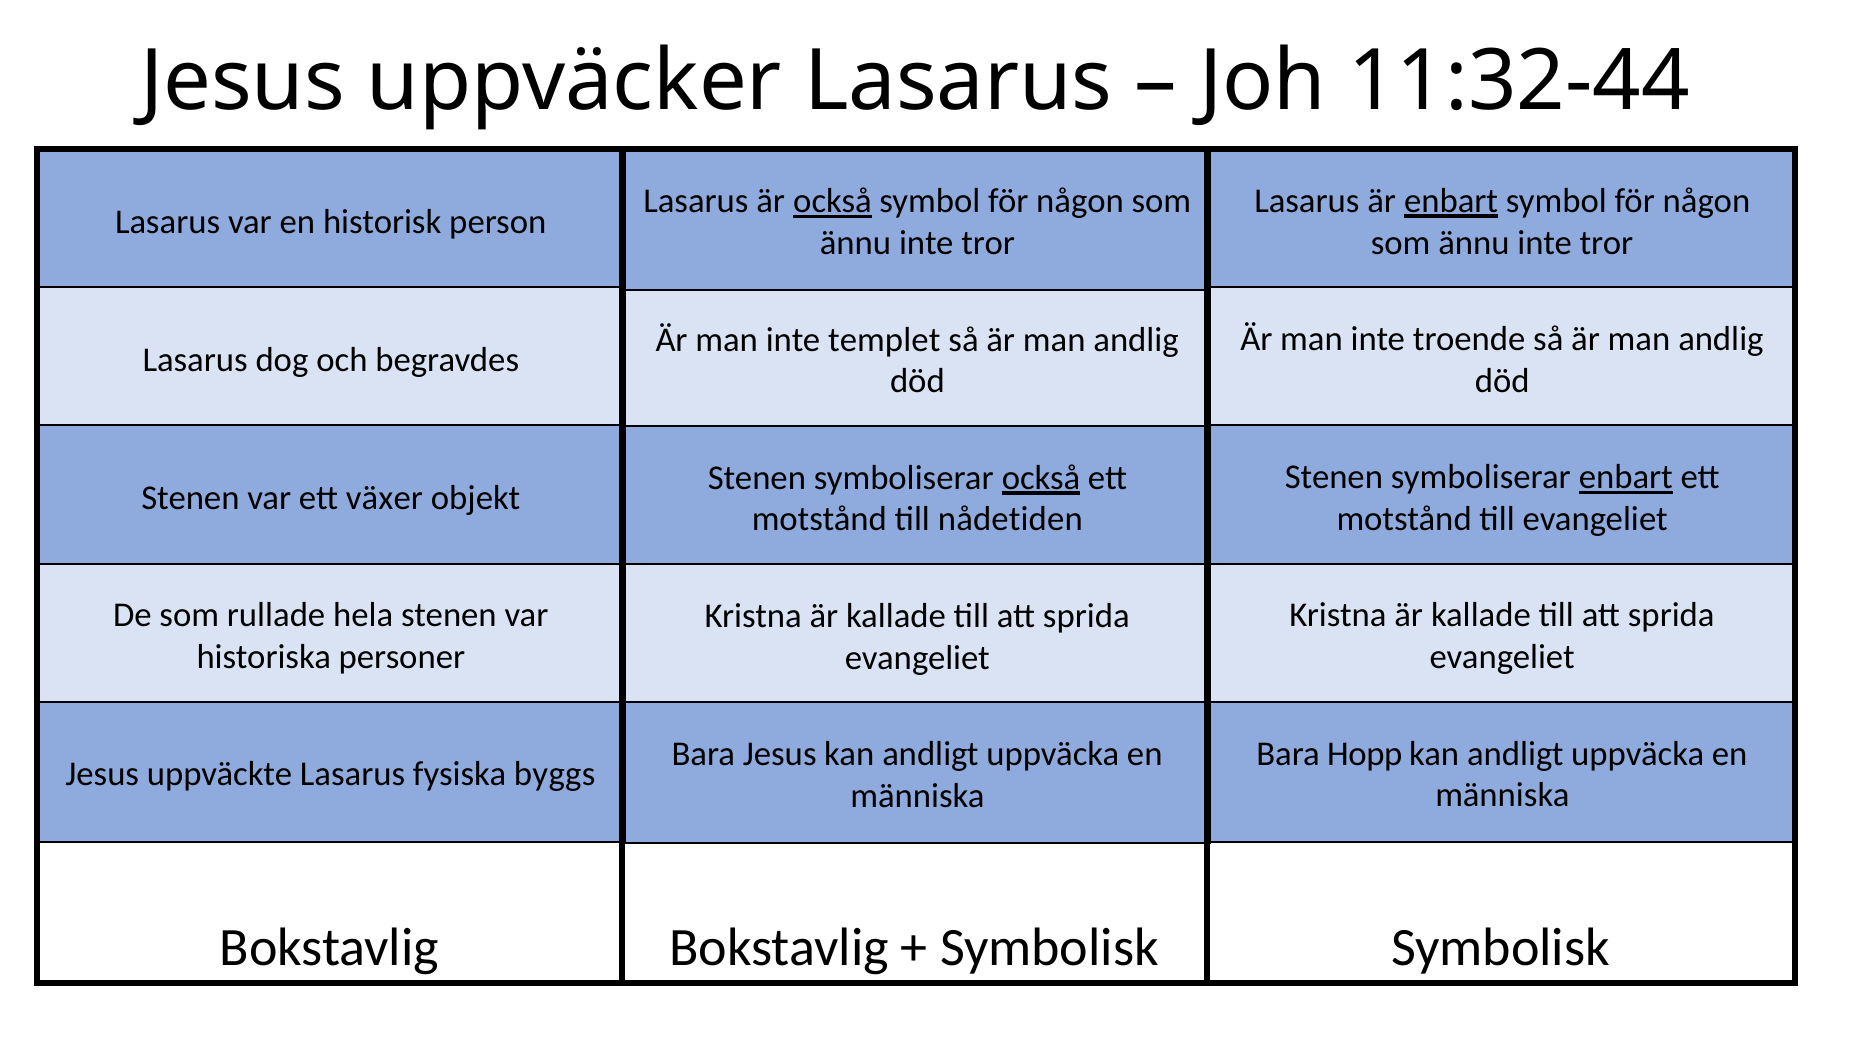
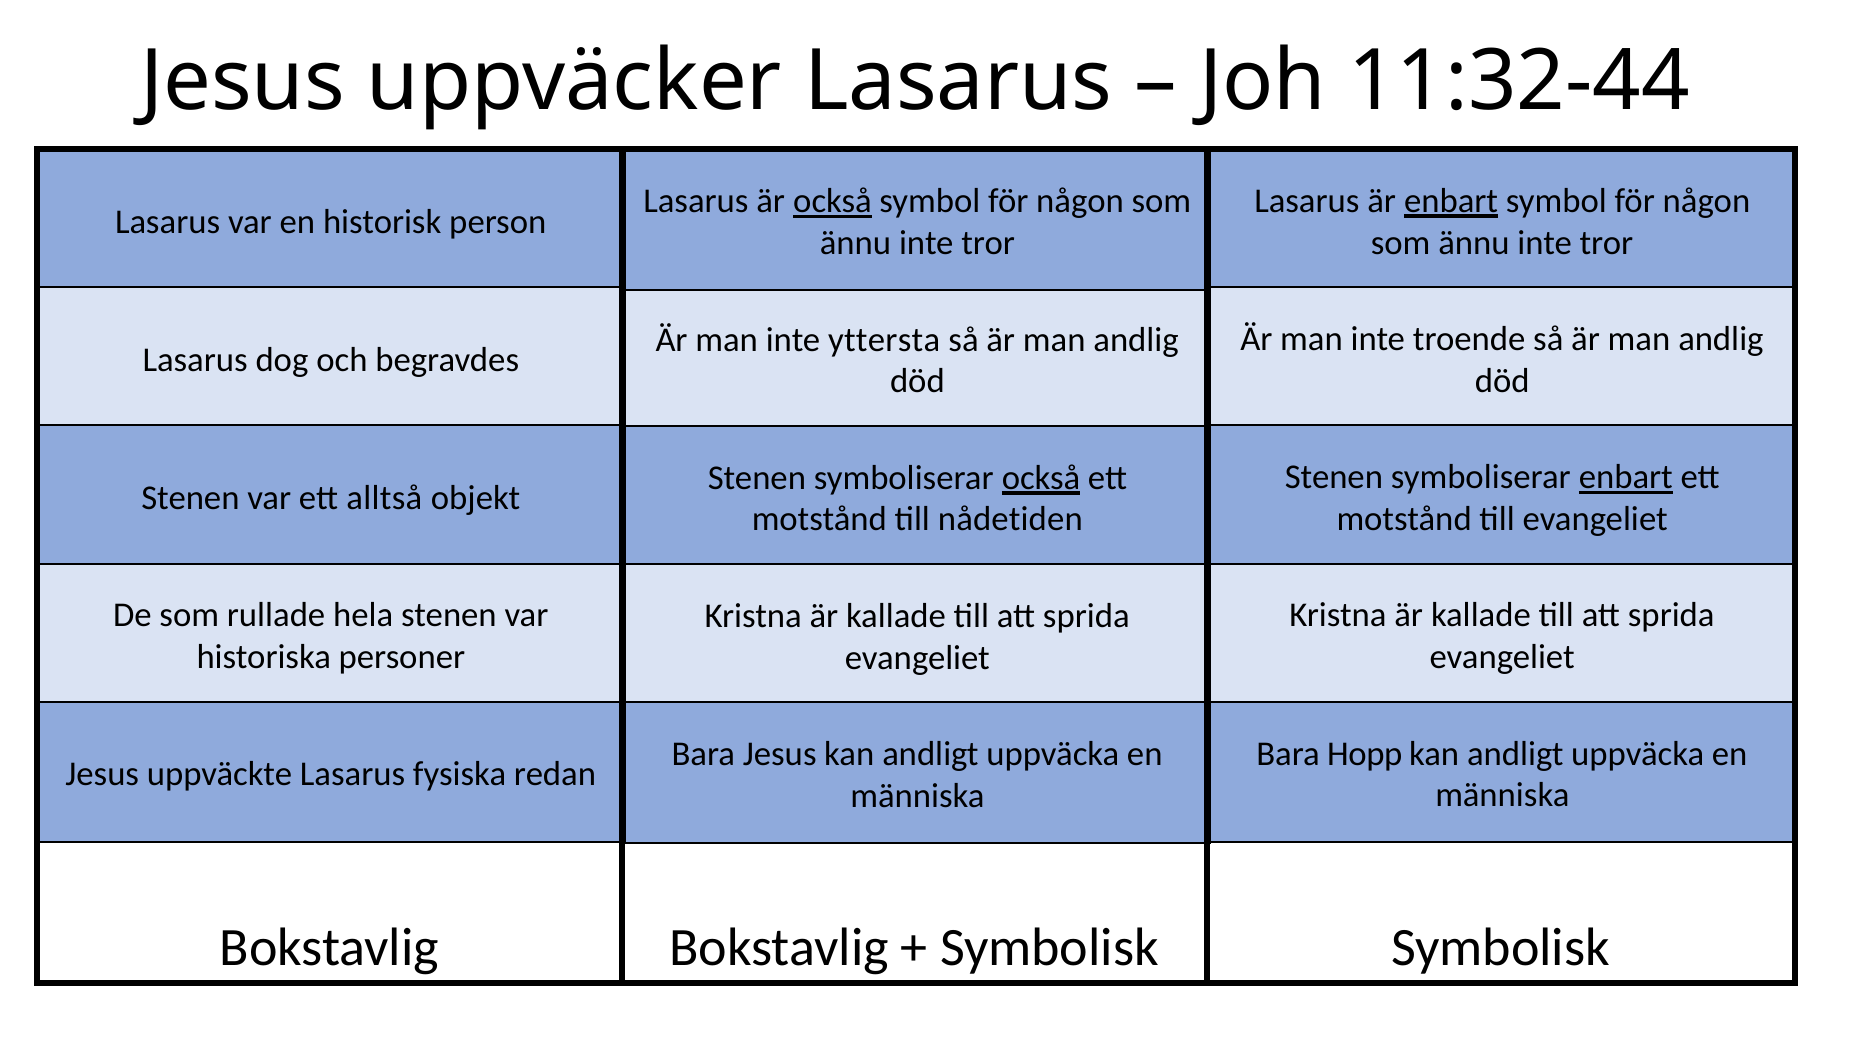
templet: templet -> yttersta (884, 340)
växer: växer -> alltså (384, 498)
byggs: byggs -> redan (555, 775)
